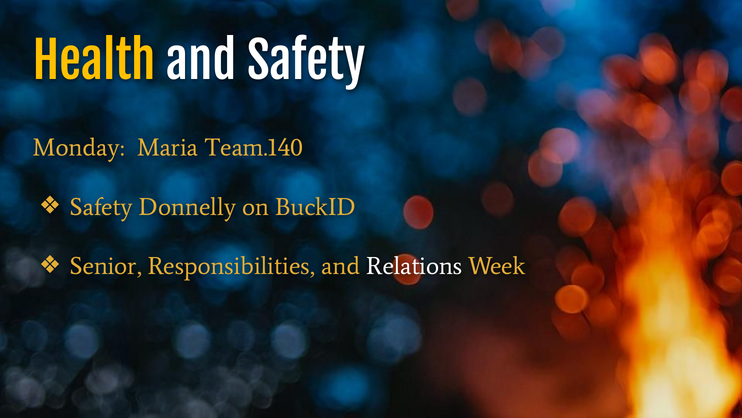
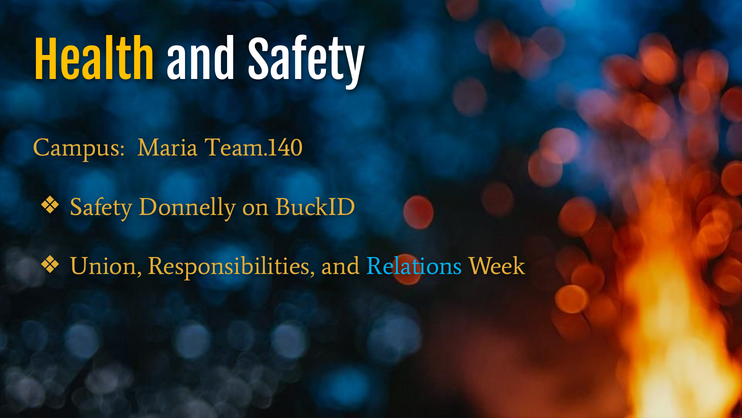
Monday: Monday -> Campus (79, 147)
Senior: Senior -> Union (106, 266)
Relations colour: white -> light blue (414, 266)
